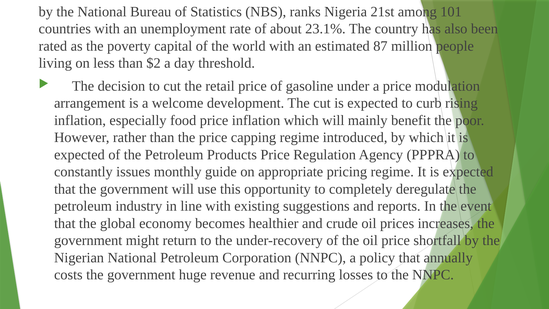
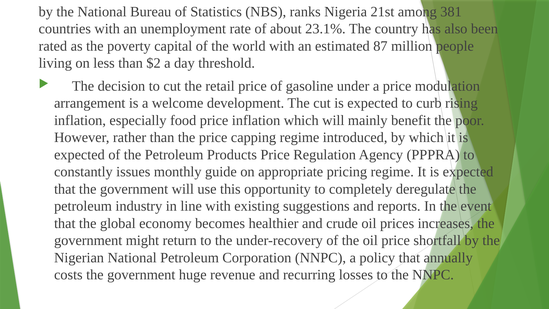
101: 101 -> 381 (451, 12)
